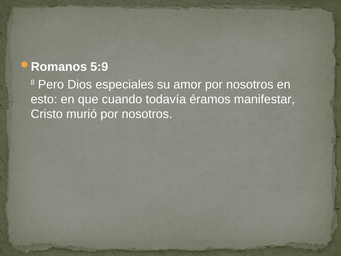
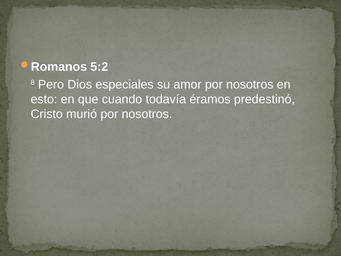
5:9: 5:9 -> 5:2 (99, 67)
manifestar: manifestar -> predestinó (264, 99)
